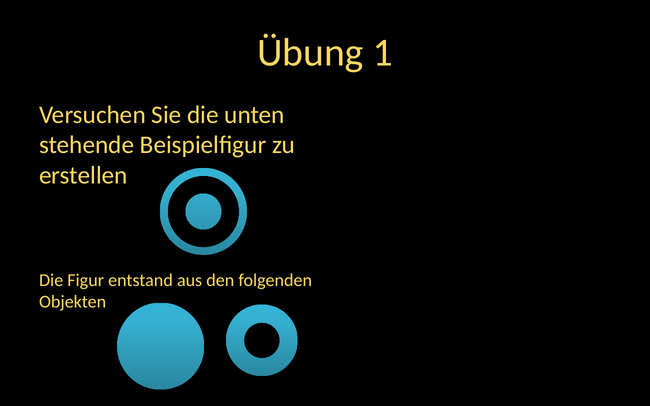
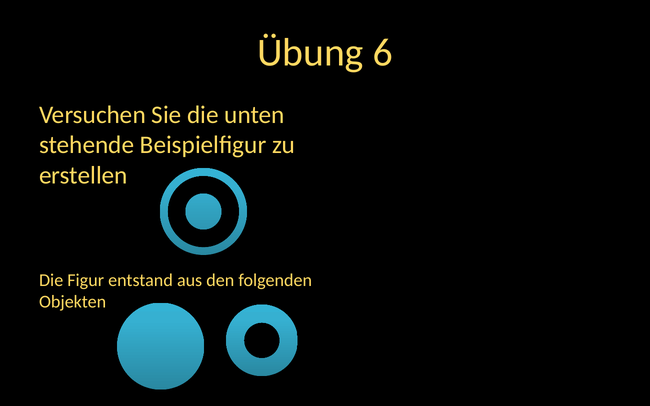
1: 1 -> 6 (383, 53)
